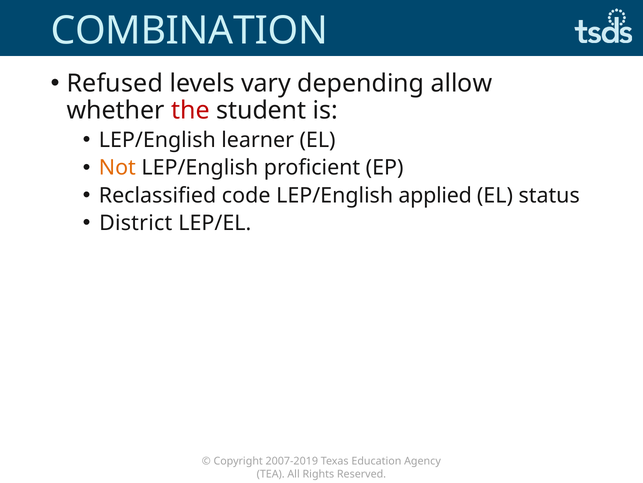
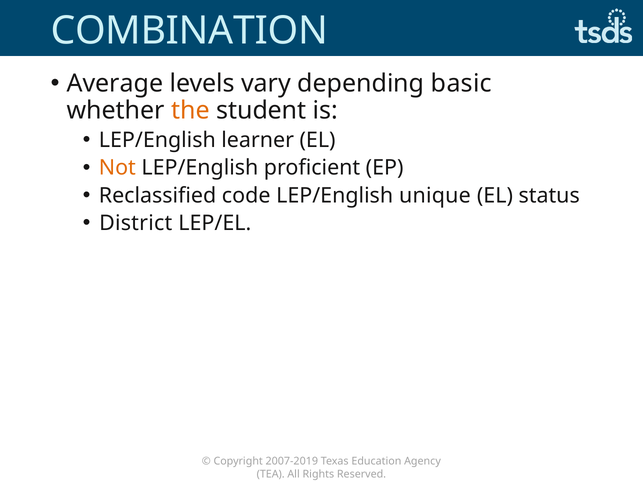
Refused: Refused -> Average (115, 83)
allow: allow -> basic (461, 83)
the colour: red -> orange (190, 110)
applied: applied -> unique (435, 195)
